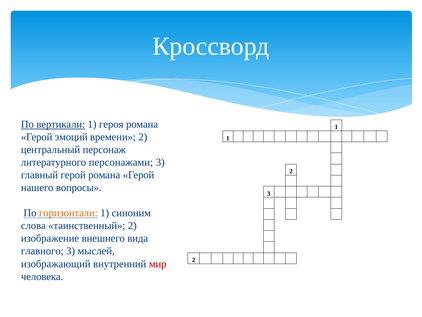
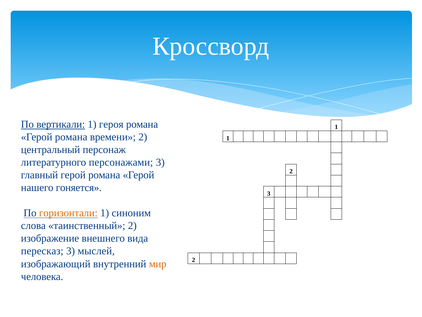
эмоций: эмоций -> романа (71, 137)
вопросы: вопросы -> гоняется (79, 187)
главного: главного -> пересказ (42, 251)
мир colour: red -> orange (158, 263)
